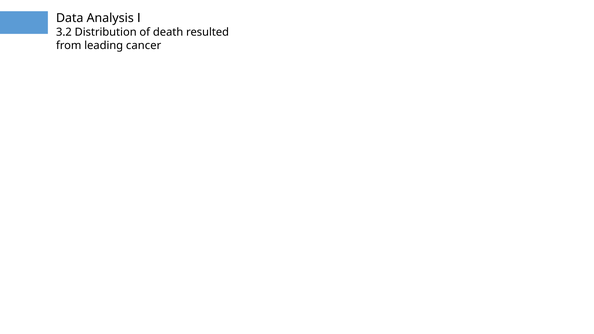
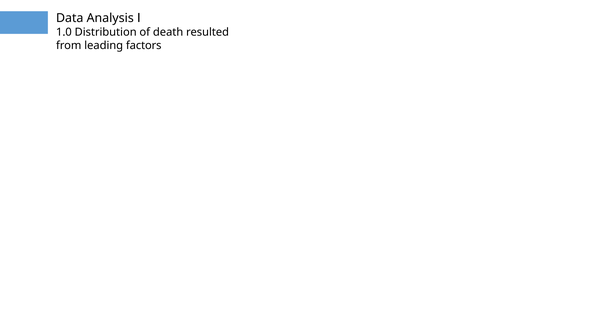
3.2: 3.2 -> 1.0 (64, 32)
cancer: cancer -> factors (144, 45)
